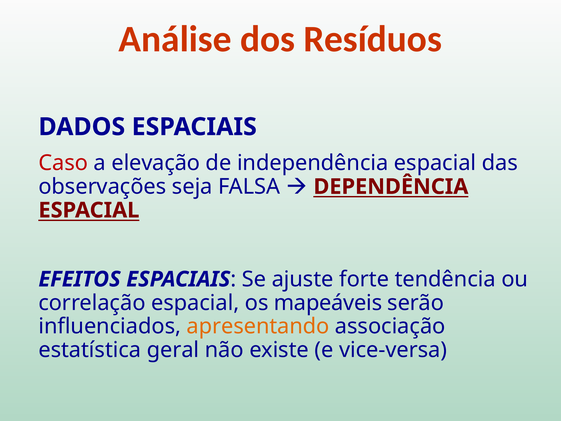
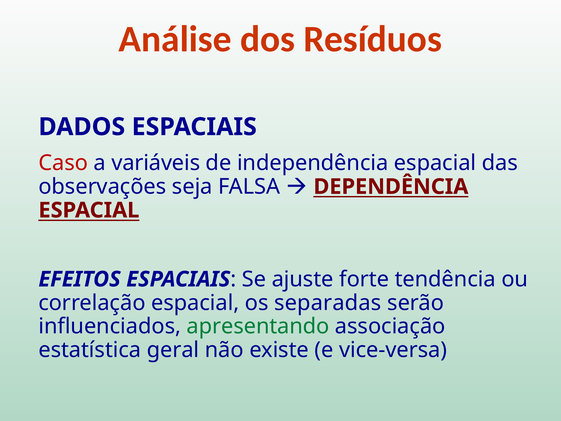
elevação: elevação -> variáveis (156, 163)
mapeáveis: mapeáveis -> separadas (328, 303)
apresentando colour: orange -> green (258, 326)
